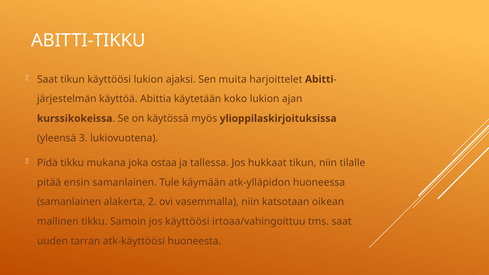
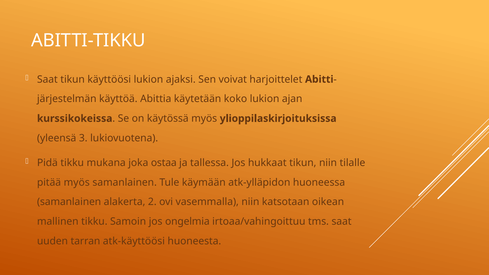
muita: muita -> voivat (233, 79)
pitää ensin: ensin -> myös (77, 182)
jos käyttöösi: käyttöösi -> ongelmia (187, 222)
